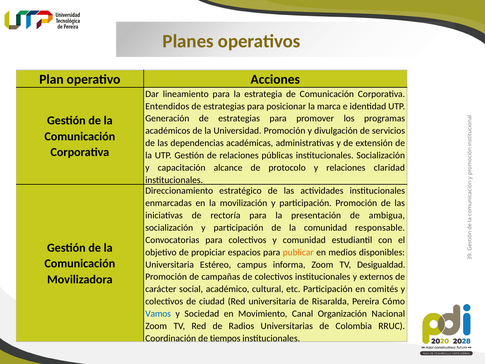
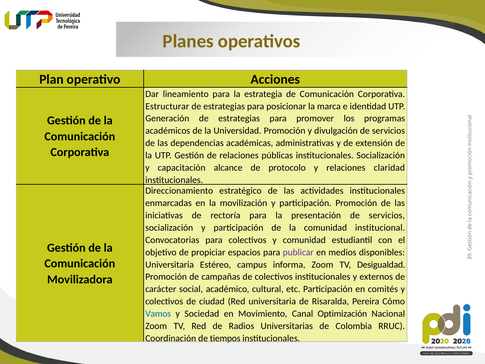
Entendidos: Entendidos -> Estructurar (167, 106)
presentación de ambigua: ambigua -> servicios (387, 215)
responsable: responsable -> institucional (380, 228)
publicar colour: orange -> purple (298, 252)
Organización: Organización -> Optimización (342, 314)
